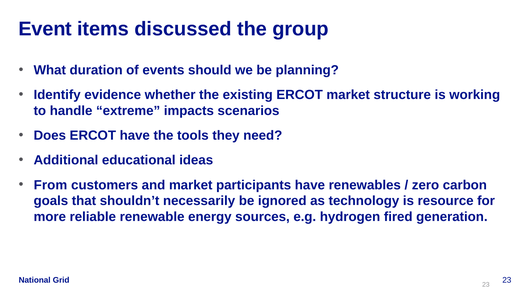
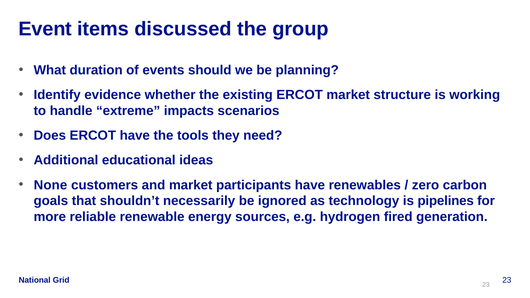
From: From -> None (50, 185)
resource: resource -> pipelines (446, 201)
